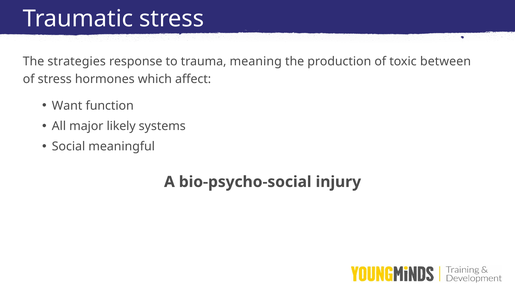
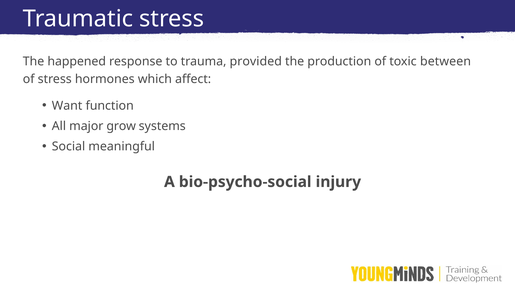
strategies: strategies -> happened (77, 61)
meaning: meaning -> provided (256, 61)
likely: likely -> grow (121, 126)
